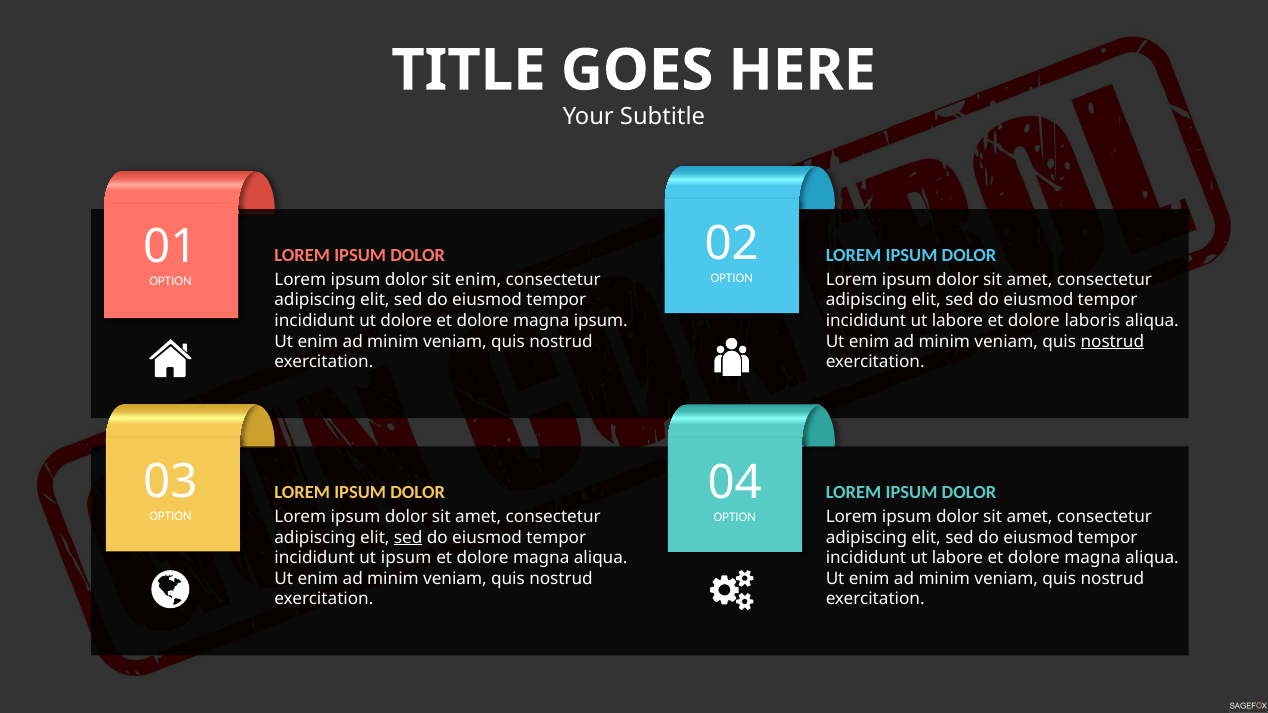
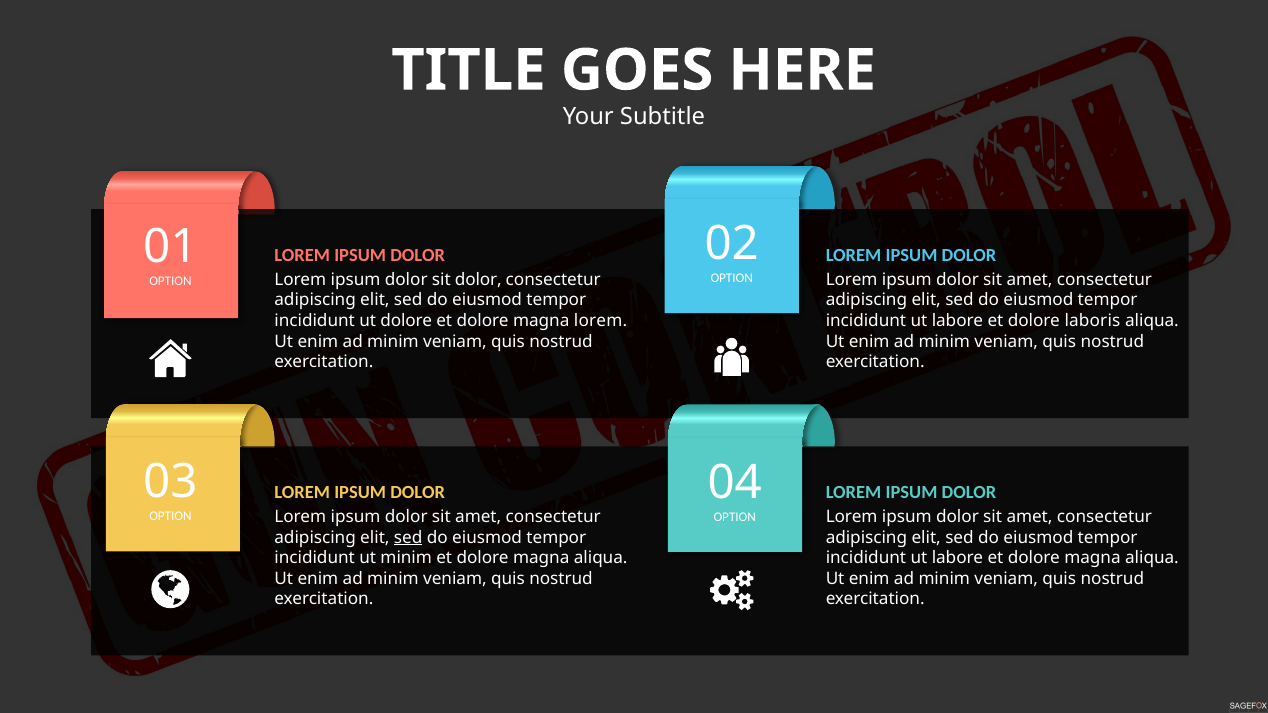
sit enim: enim -> dolor (478, 280)
magna ipsum: ipsum -> lorem (601, 321)
nostrud underline: present -> none (1112, 342)
ut ipsum: ipsum -> minim (406, 558)
